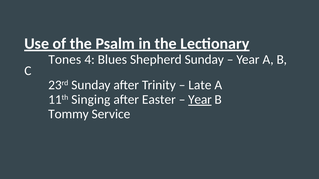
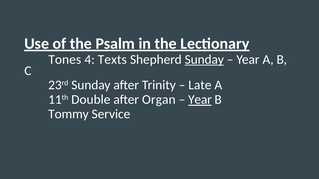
Blues: Blues -> Texts (112, 60)
Sunday underline: none -> present (204, 60)
Singing: Singing -> Double (91, 100)
Easter: Easter -> Organ (159, 100)
